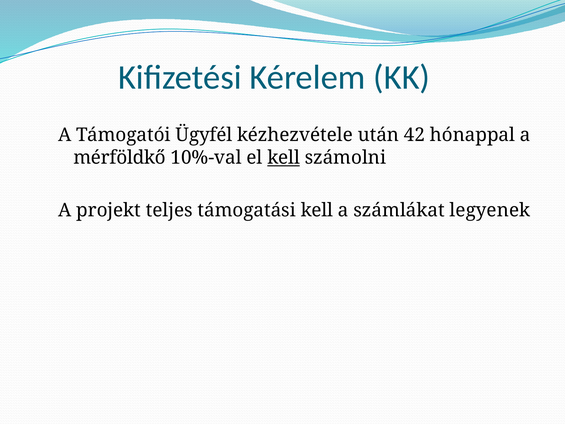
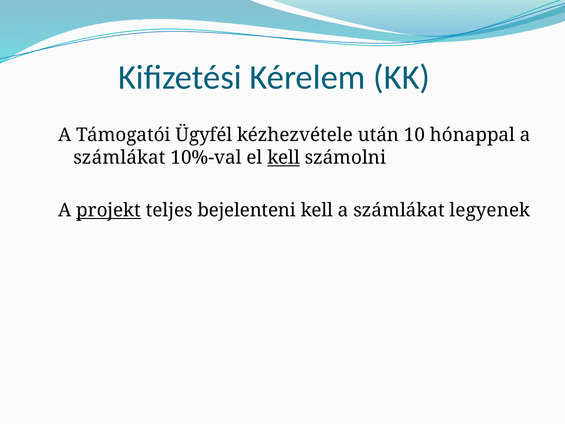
42: 42 -> 10 (415, 135)
mérföldkő: mérföldkő -> számlákat (119, 158)
projekt underline: none -> present (109, 210)
támogatási: támogatási -> bejelenteni (247, 210)
